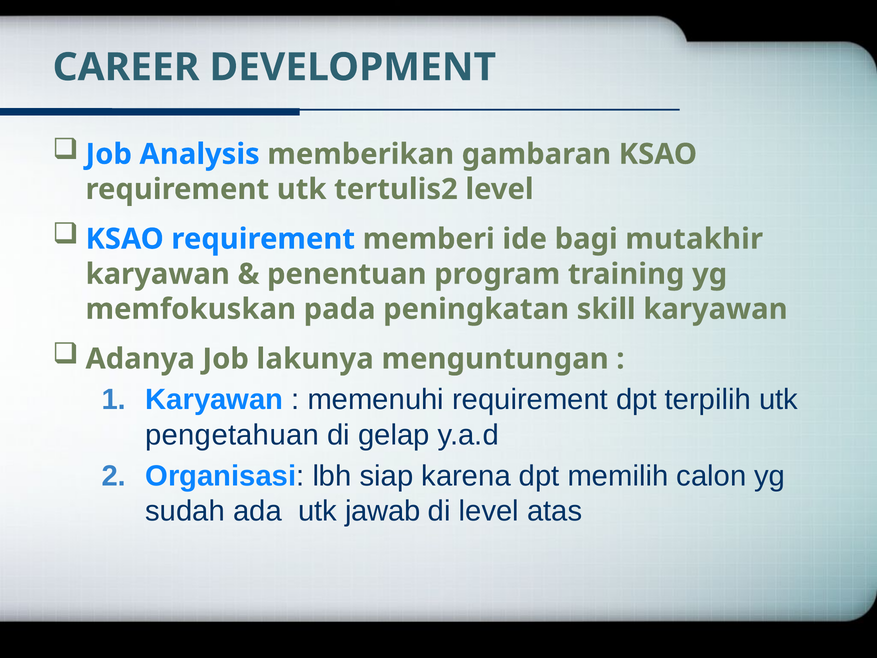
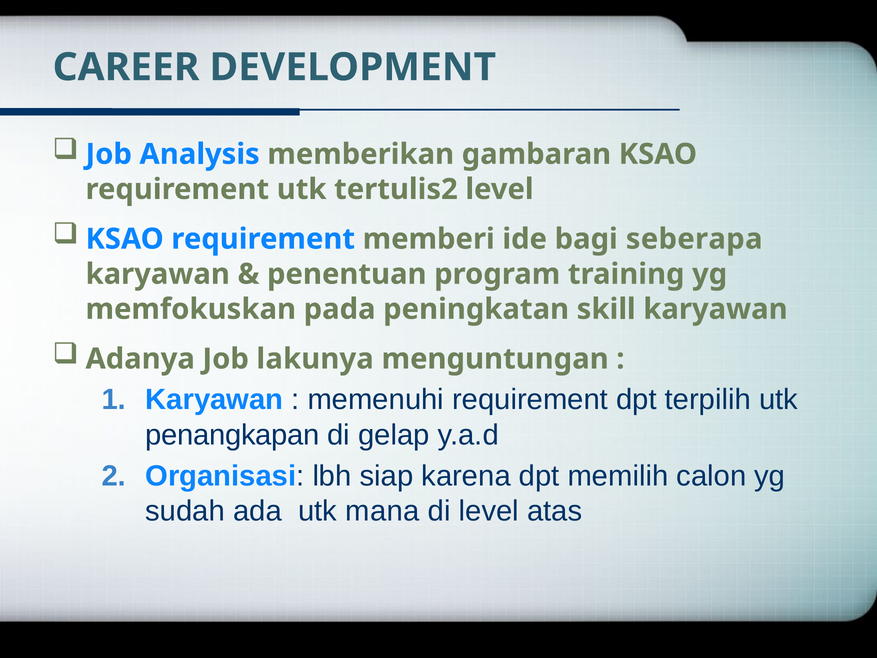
mutakhir: mutakhir -> seberapa (694, 239)
pengetahuan: pengetahuan -> penangkapan (232, 435)
jawab: jawab -> mana (382, 511)
